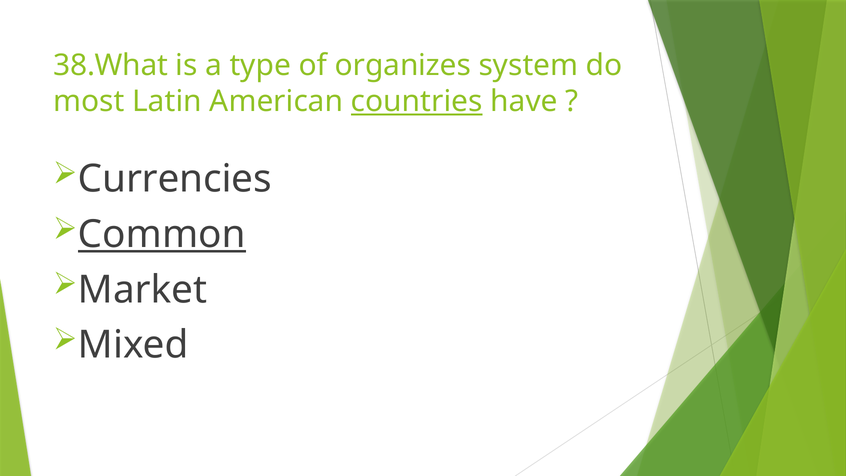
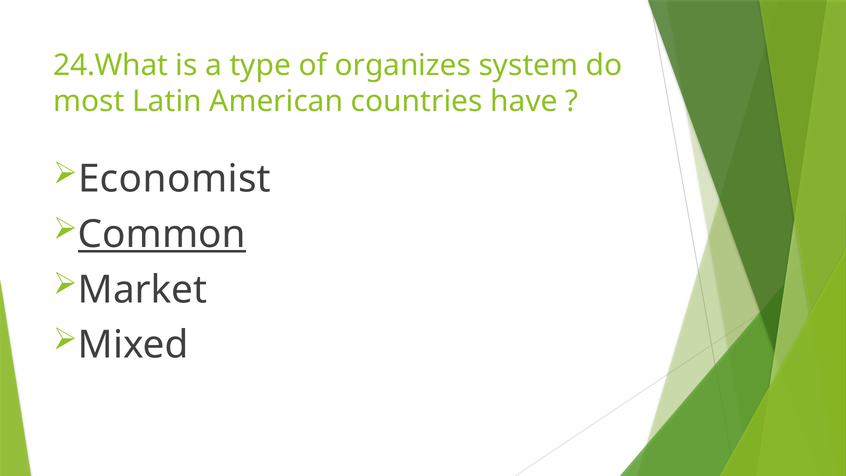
38.What: 38.What -> 24.What (111, 66)
countries underline: present -> none (417, 101)
Currencies: Currencies -> Economist (175, 179)
